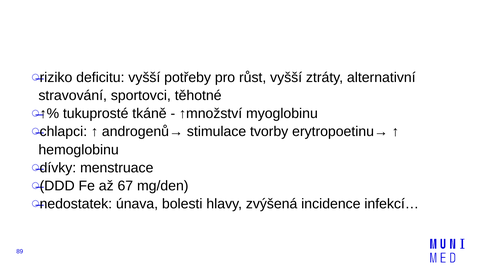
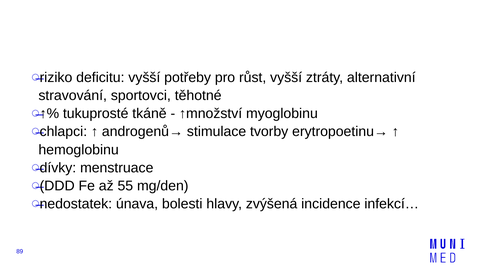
67: 67 -> 55 (125, 186)
